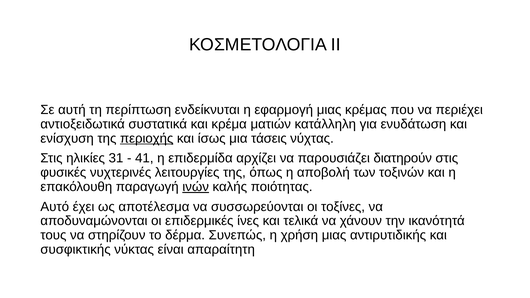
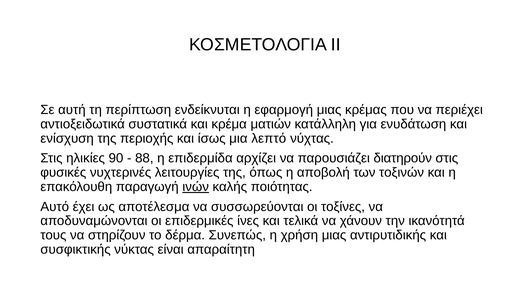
περιοχής underline: present -> none (147, 138)
τάσεις: τάσεις -> λεπτό (269, 138)
31: 31 -> 90 (116, 158)
41: 41 -> 88 (144, 158)
